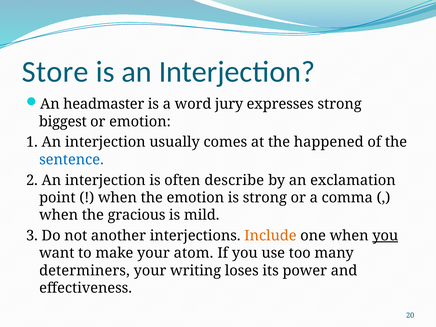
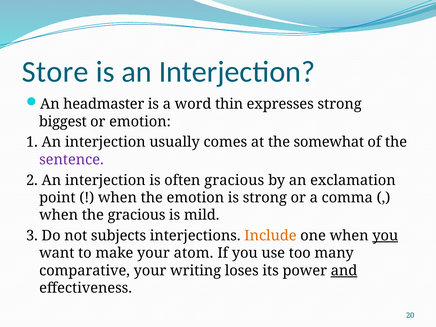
jury: jury -> thin (229, 104)
happened: happened -> somewhat (329, 142)
sentence colour: blue -> purple (71, 160)
often describe: describe -> gracious (234, 180)
another: another -> subjects (119, 236)
determiners: determiners -> comparative (85, 271)
and underline: none -> present (344, 271)
